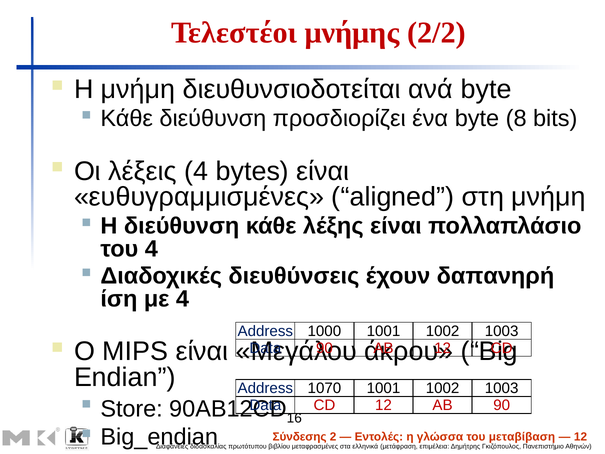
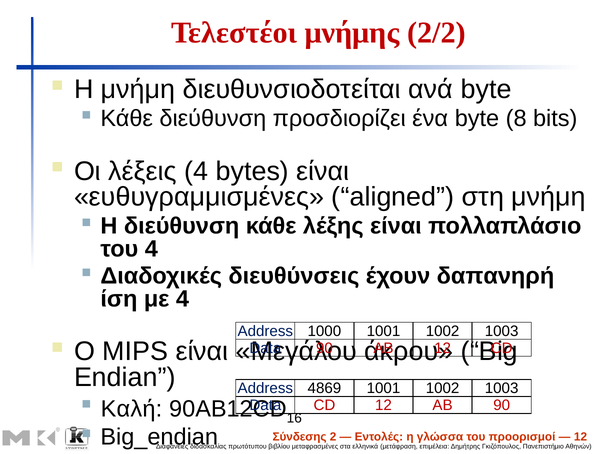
1070: 1070 -> 4869 (324, 388)
Store: Store -> Καλή (131, 409)
μεταβίβαση: μεταβίβαση -> προορισμοί (522, 437)
